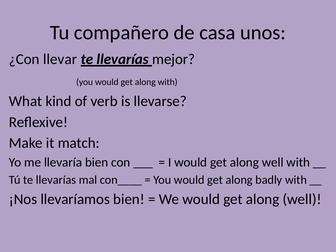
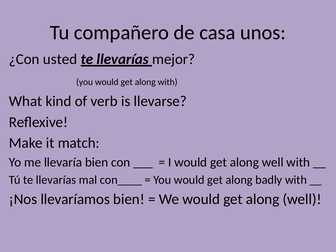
llevar: llevar -> usted (60, 59)
